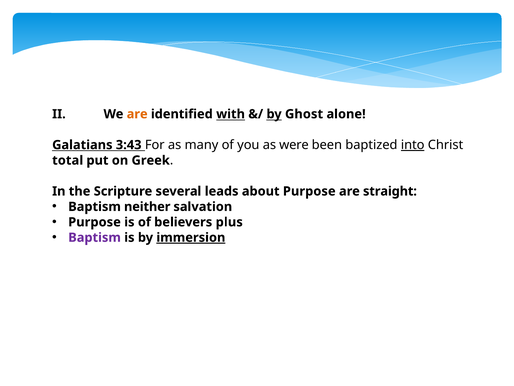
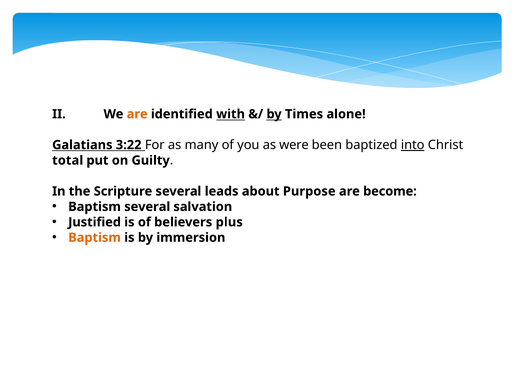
Ghost: Ghost -> Times (304, 114)
3:43: 3:43 -> 3:22 (129, 145)
Greek: Greek -> Guilty (151, 160)
straight: straight -> become (390, 191)
Baptism neither: neither -> several (147, 206)
Purpose: Purpose -> Justified (95, 222)
Baptism colour: purple -> orange (95, 237)
immersion underline: present -> none (191, 237)
